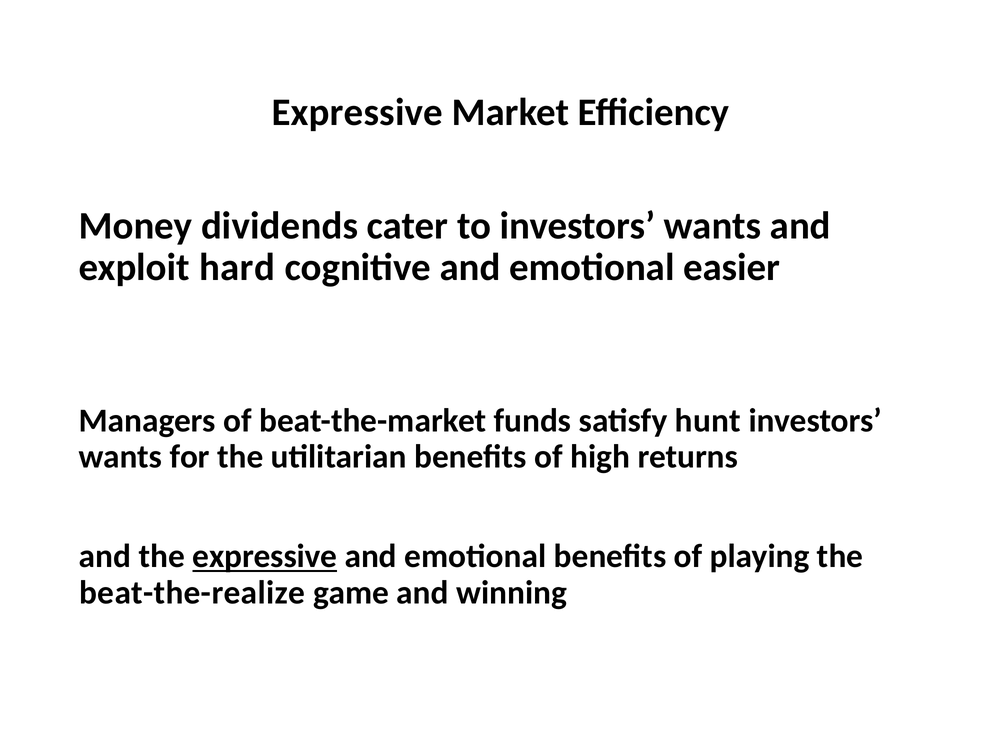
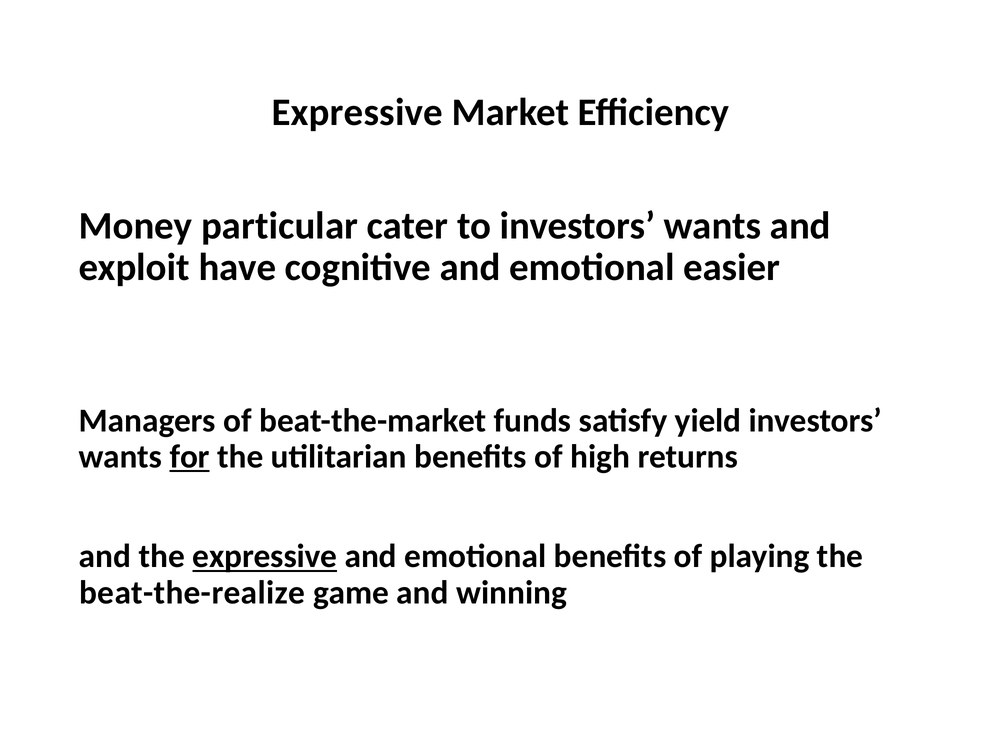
dividends: dividends -> particular (280, 226)
hard: hard -> have (237, 268)
hunt: hunt -> yield (708, 420)
for underline: none -> present (190, 456)
